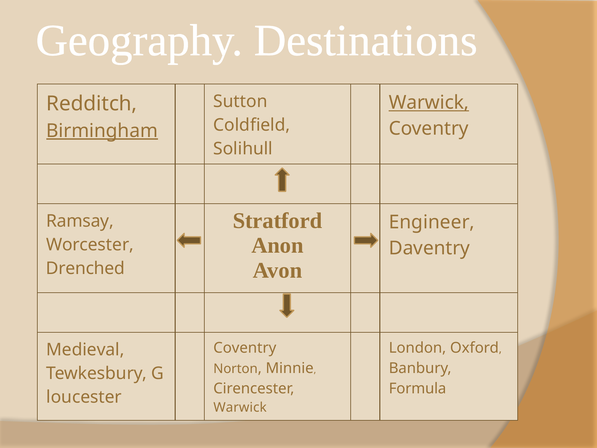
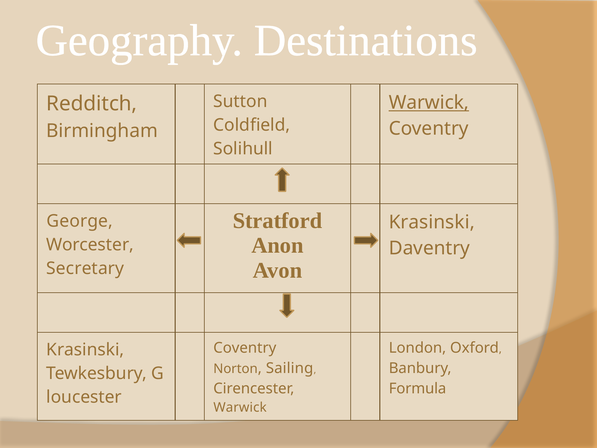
Birmingham underline: present -> none (102, 131)
Ramsay: Ramsay -> George (80, 221)
Engineer: Engineer -> Krasinski (432, 222)
Drenched: Drenched -> Secretary (85, 268)
Medieval: Medieval -> Krasinski (85, 349)
Minnie: Minnie -> Sailing (290, 368)
